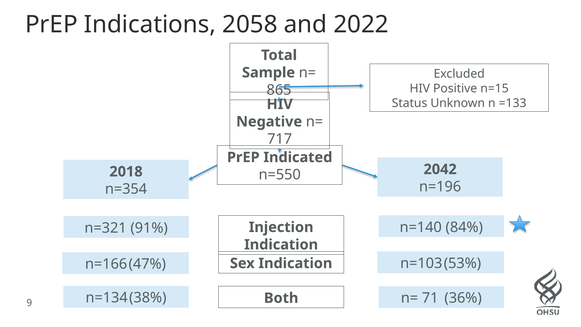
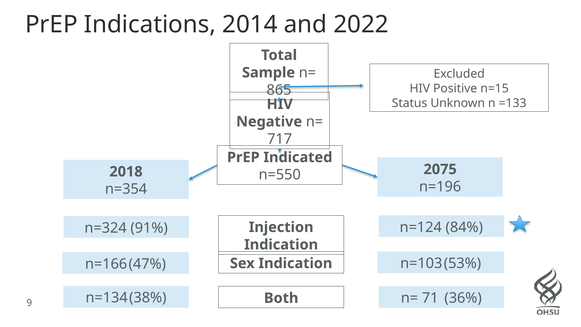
2058: 2058 -> 2014 (250, 25)
2042: 2042 -> 2075 (440, 169)
n=140: n=140 -> n=124 (421, 227)
n=321: n=321 -> n=324 (106, 228)
